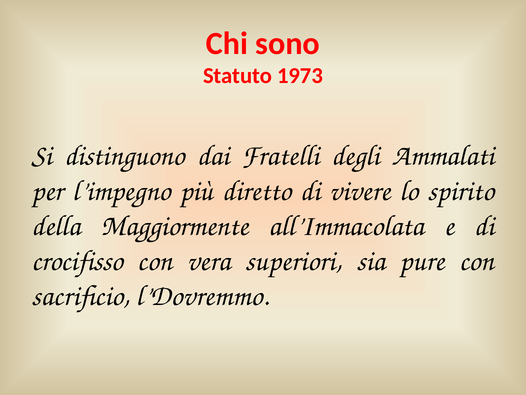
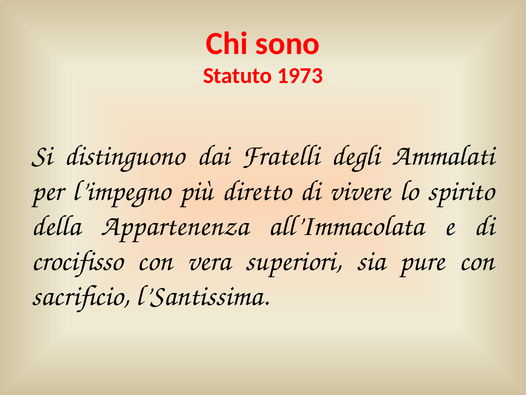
Maggiormente: Maggiormente -> Appartenenza (175, 225)
l’Dovremmo: l’Dovremmo -> l’Santissima (202, 295)
